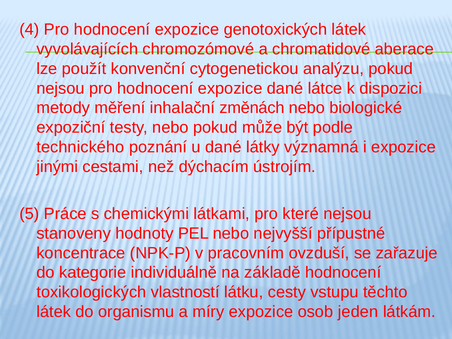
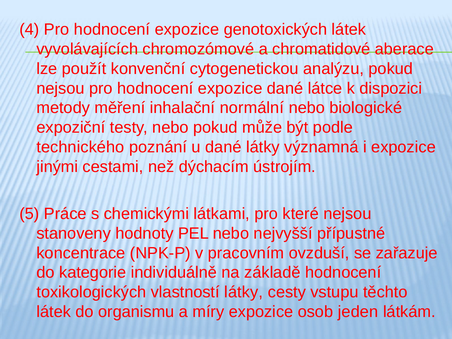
změnách: změnách -> normální (252, 108)
vlastností látku: látku -> látky (244, 292)
